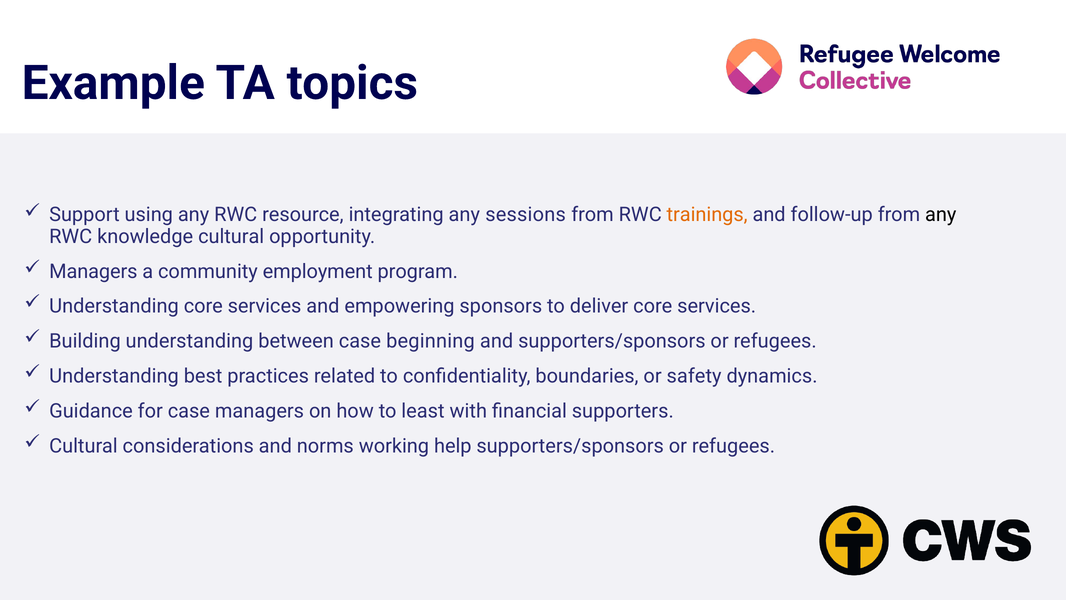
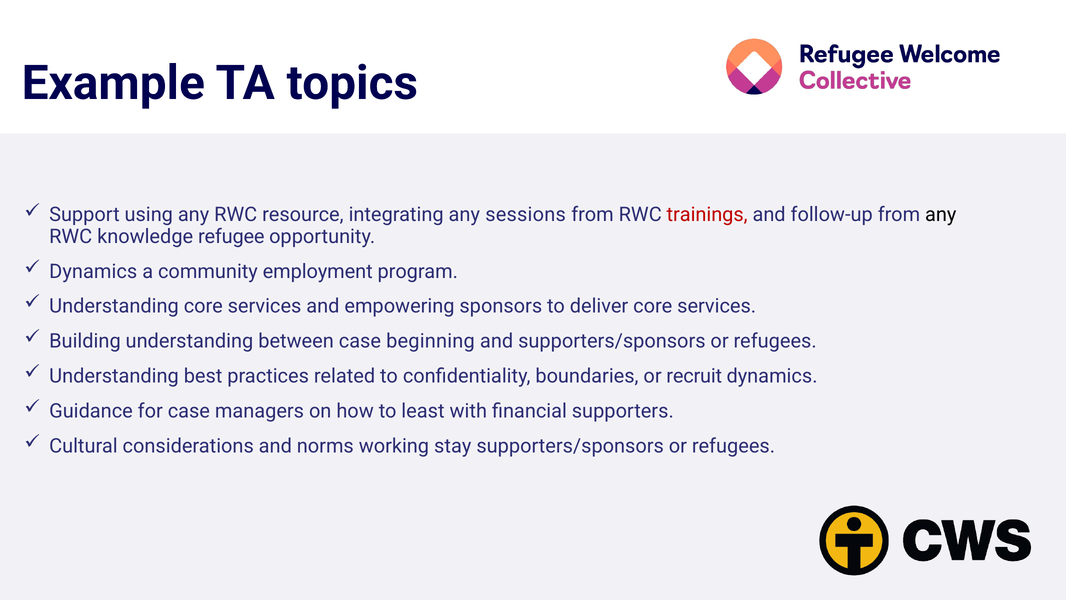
trainings colour: orange -> red (707, 215)
knowledge cultural: cultural -> refugee (231, 236)
Managers: Managers -> Dynamics (93, 271)
safety: safety -> recruit (694, 376)
help: help -> stay (453, 446)
